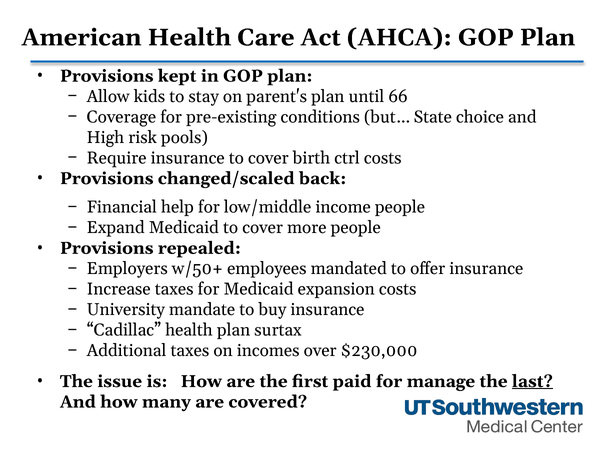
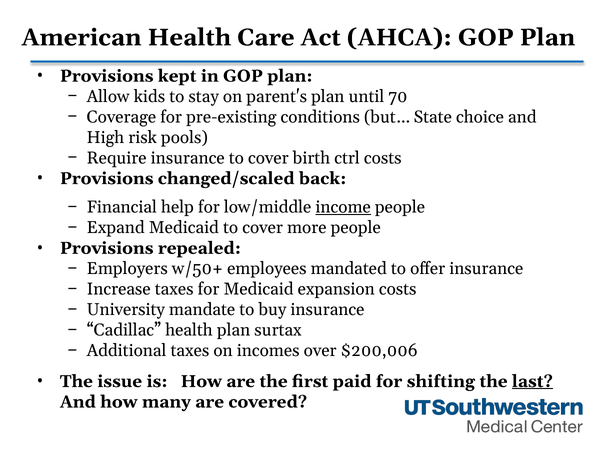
66: 66 -> 70 (398, 96)
income underline: none -> present (343, 207)
$230,000: $230,000 -> $200,006 (379, 350)
manage: manage -> shifting (441, 381)
